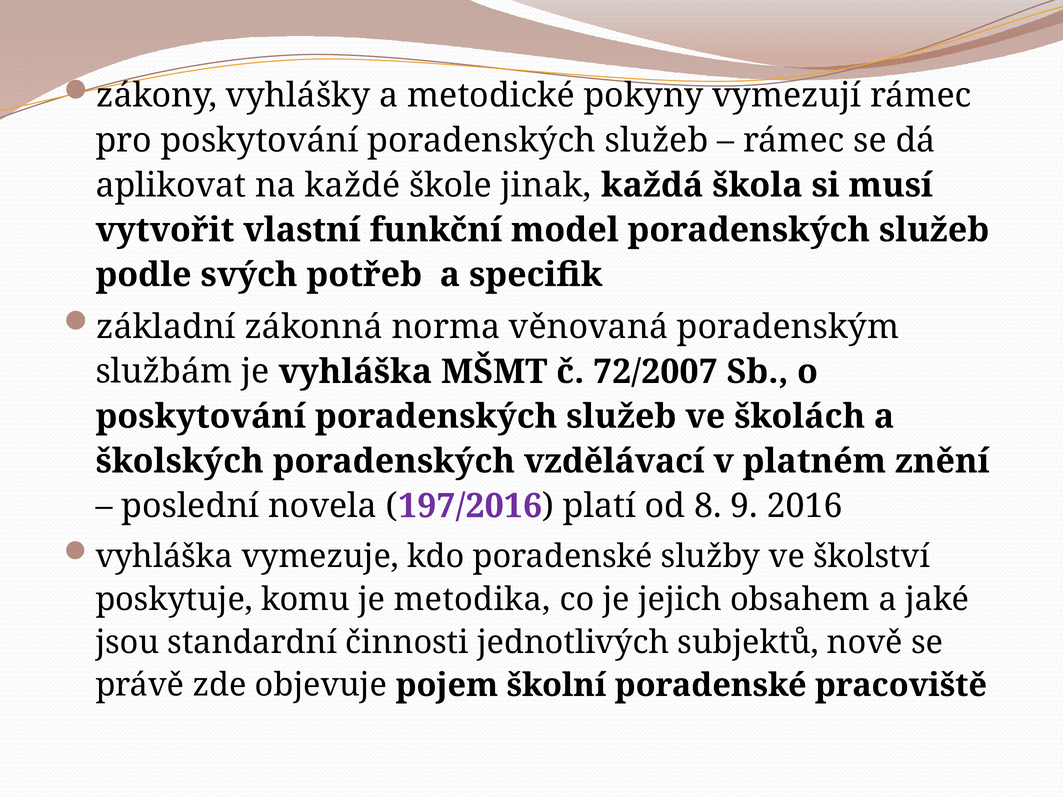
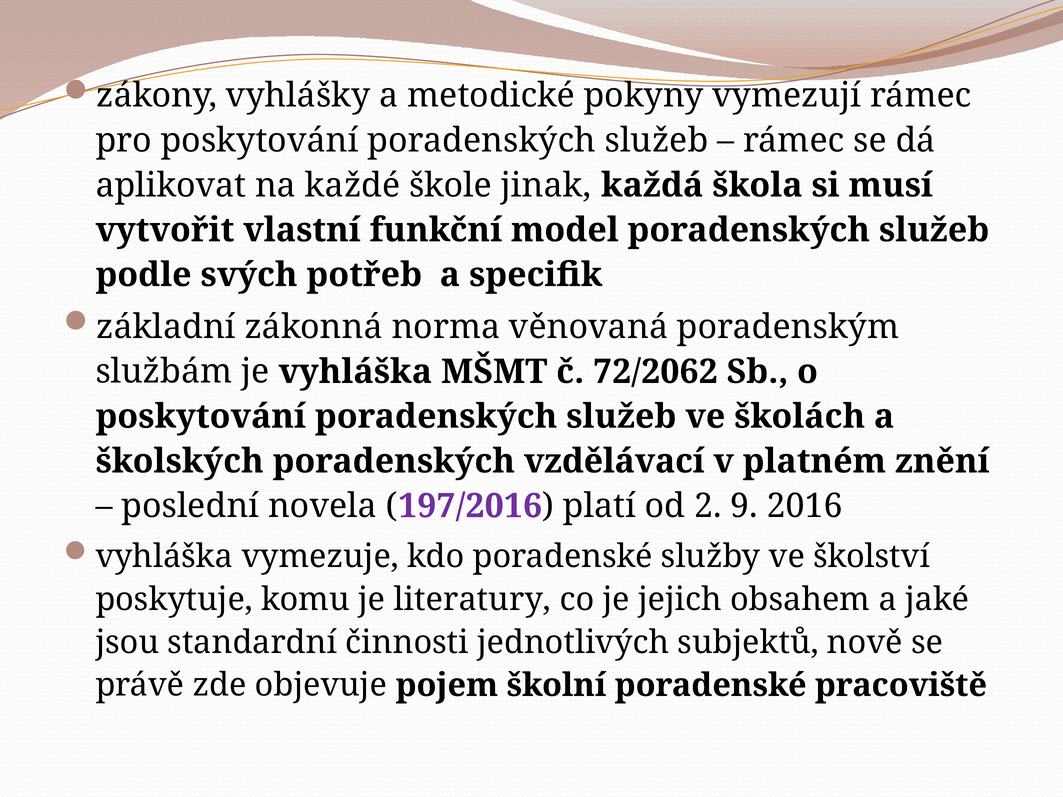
72/2007: 72/2007 -> 72/2062 (655, 372)
8: 8 -> 2 (708, 506)
metodika: metodika -> literatury (472, 600)
